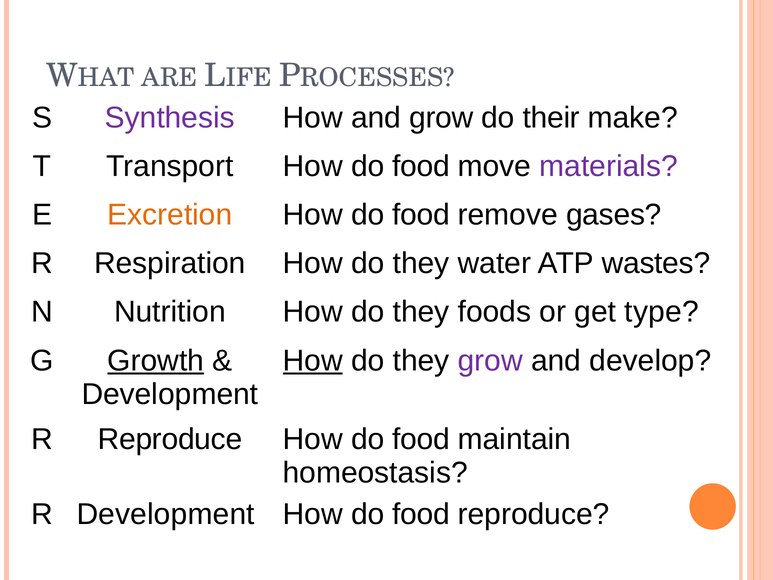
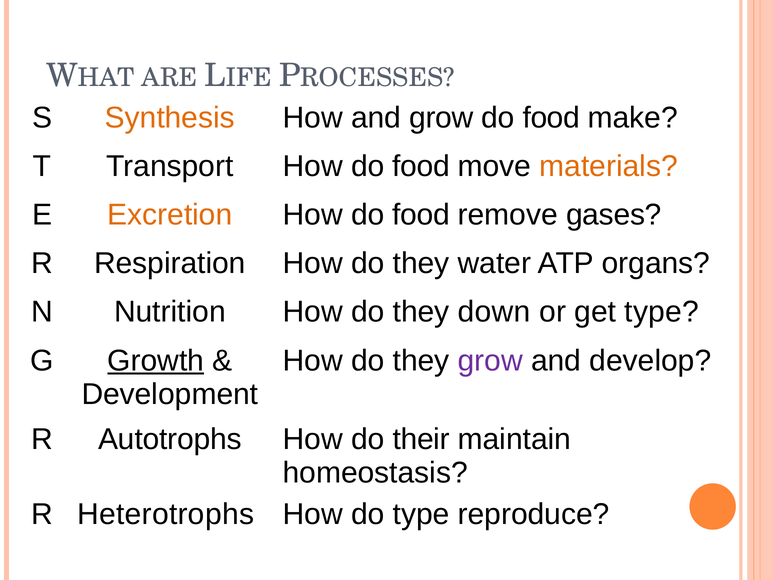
Synthesis colour: purple -> orange (170, 118)
their: their -> food (551, 118)
materials colour: purple -> orange (609, 166)
wastes: wastes -> organs (656, 263)
foods: foods -> down (494, 312)
How underline: present -> none (313, 360)
R Reproduce: Reproduce -> Autotrophs (170, 439)
food: food -> their (421, 439)
R Development: Development -> Heterotrophs (166, 514)
food: food -> type (421, 514)
